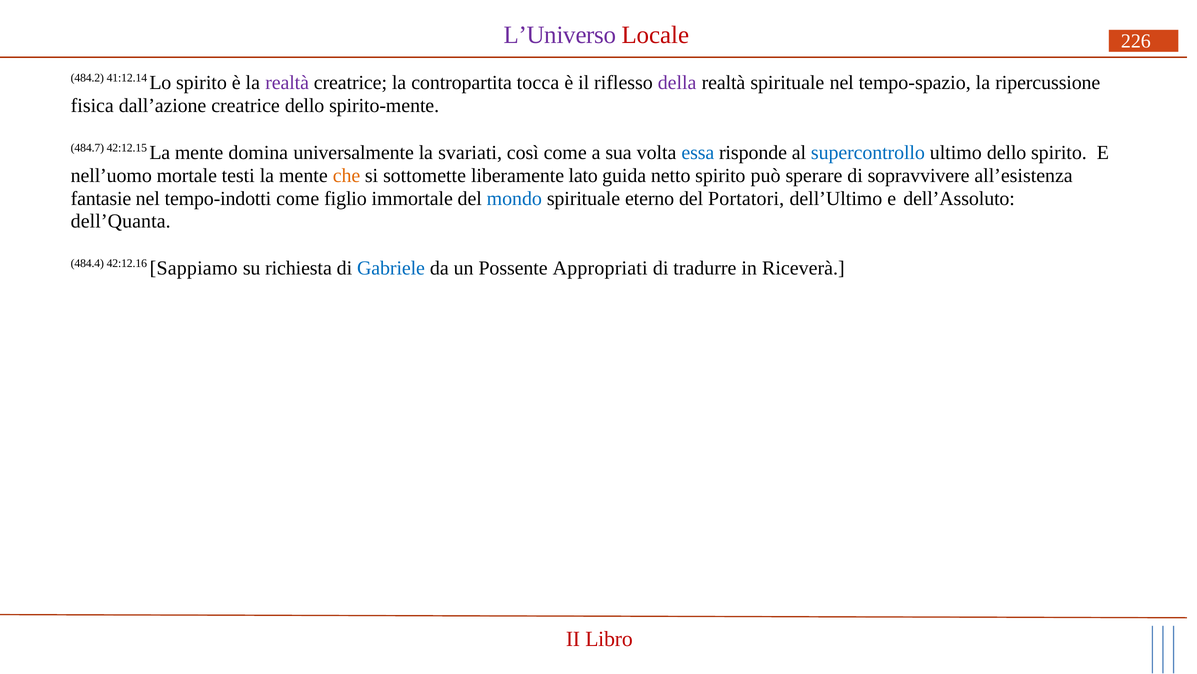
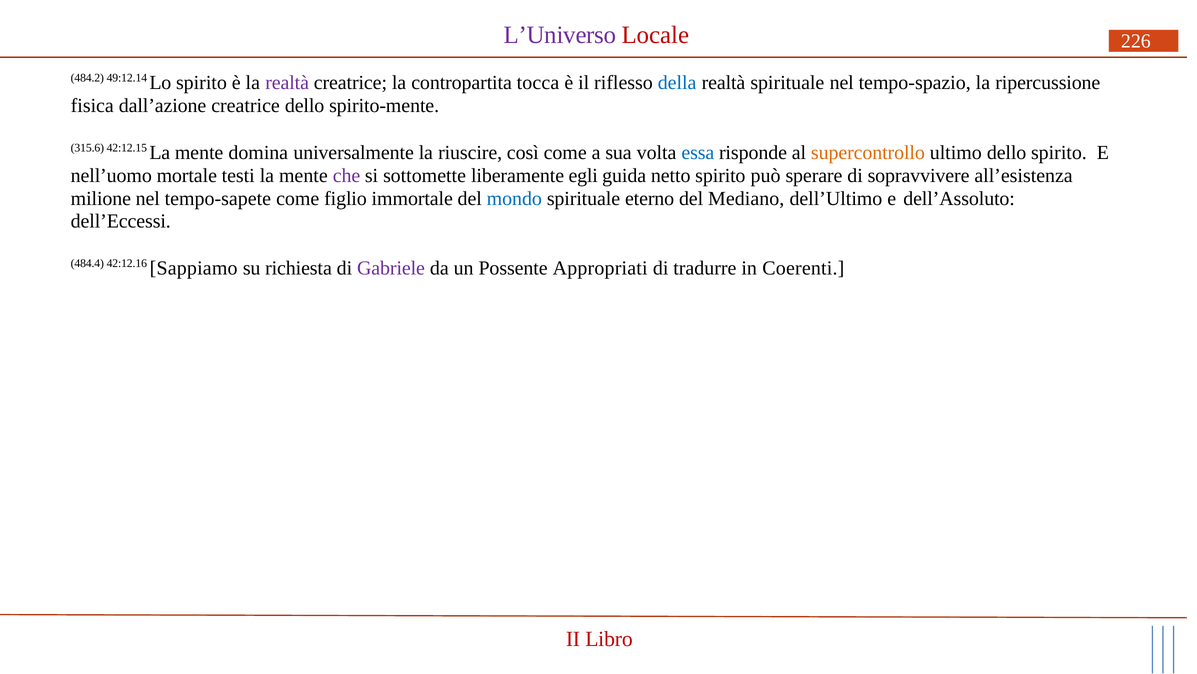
41:12.14: 41:12.14 -> 49:12.14 (127, 78)
della colour: purple -> blue (677, 83)
484.7: 484.7 -> 315.6 (87, 148)
svariati: svariati -> riuscire (470, 153)
supercontrollo colour: blue -> orange (868, 153)
che colour: orange -> purple (347, 176)
lato: lato -> egli (583, 176)
fantasie: fantasie -> milione (101, 199)
tempo-indotti: tempo-indotti -> tempo-sapete (218, 199)
Portatori: Portatori -> Mediano (746, 199)
dell’Quanta: dell’Quanta -> dell’Eccessi (121, 221)
Gabriele colour: blue -> purple (391, 268)
Riceverà: Riceverà -> Coerenti (803, 268)
